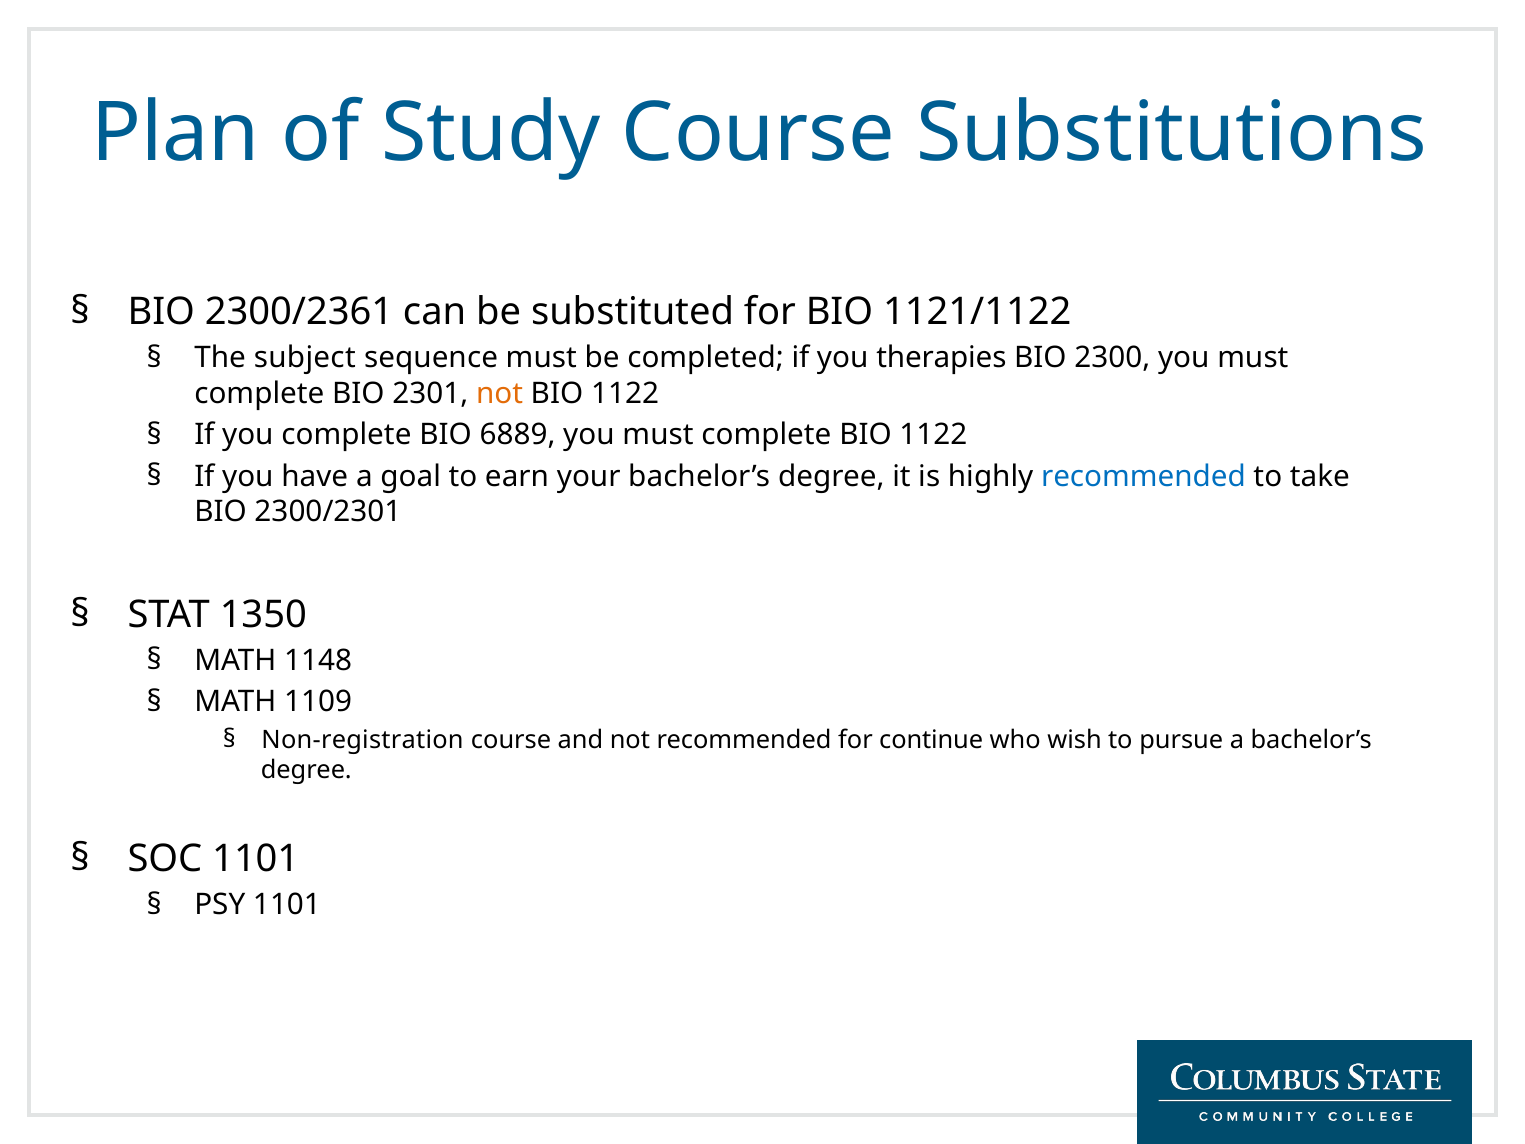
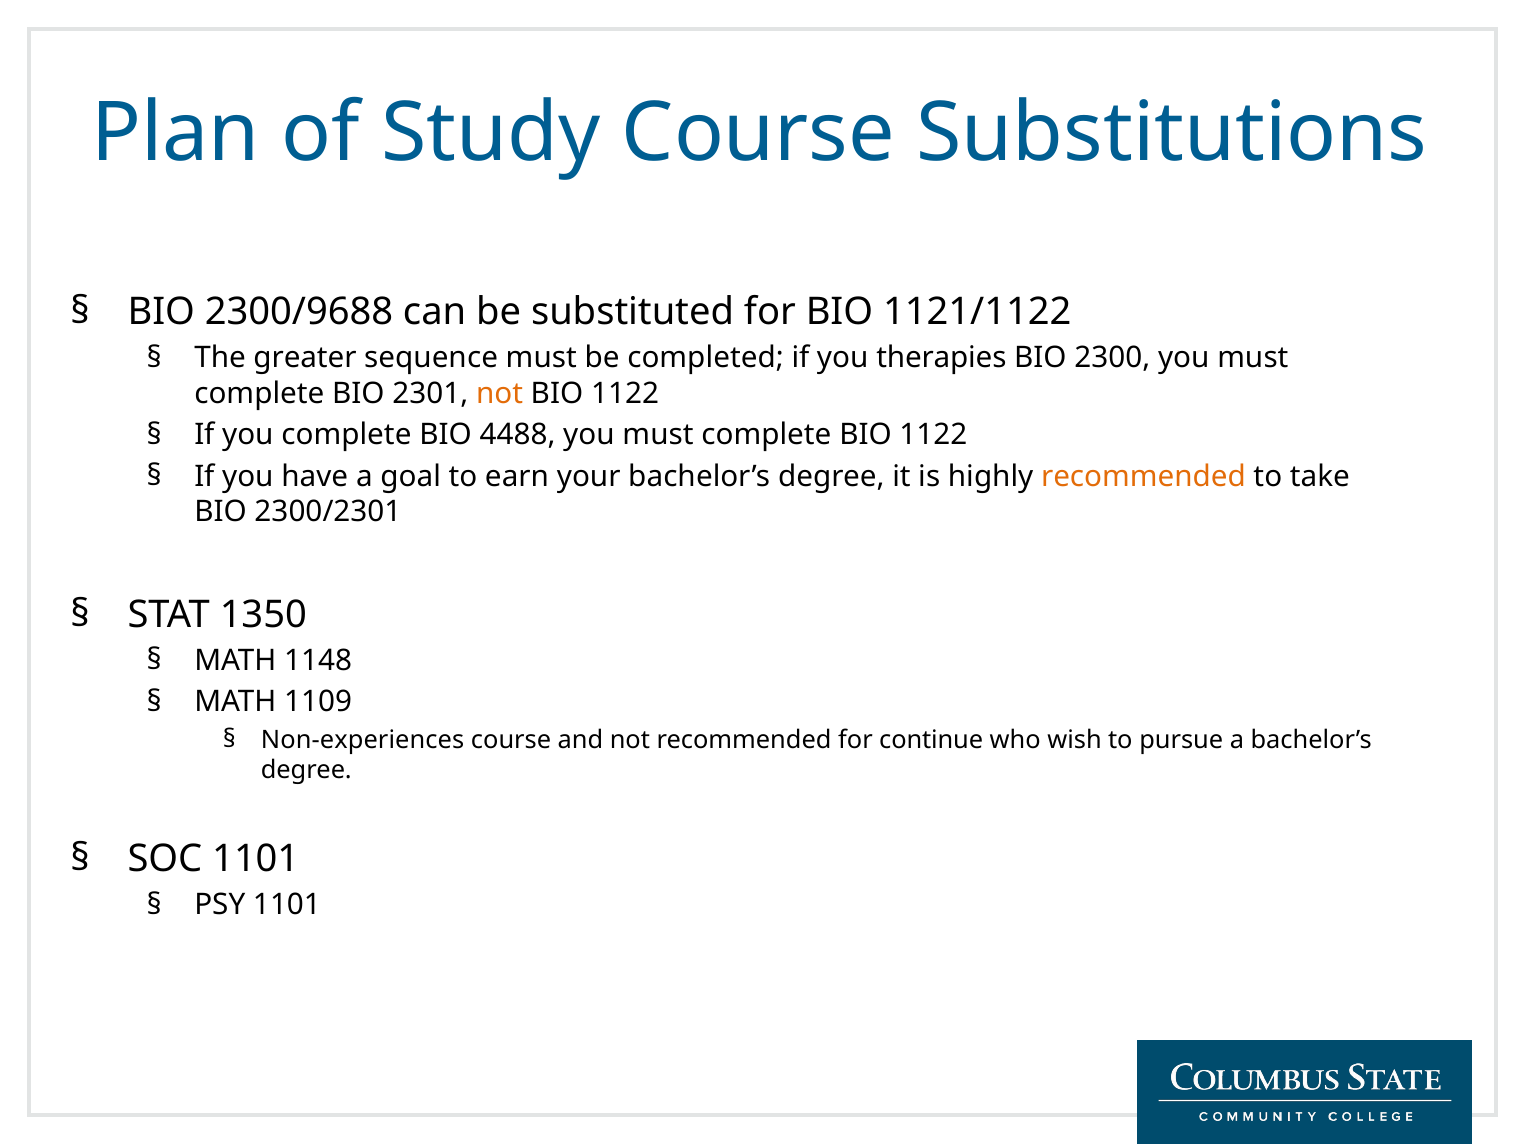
2300/2361: 2300/2361 -> 2300/9688 (299, 312)
subject: subject -> greater (305, 358)
6889: 6889 -> 4488 (518, 435)
recommended colour: blue -> orange (1143, 476)
Non-registration: Non-registration -> Non-experiences (363, 740)
